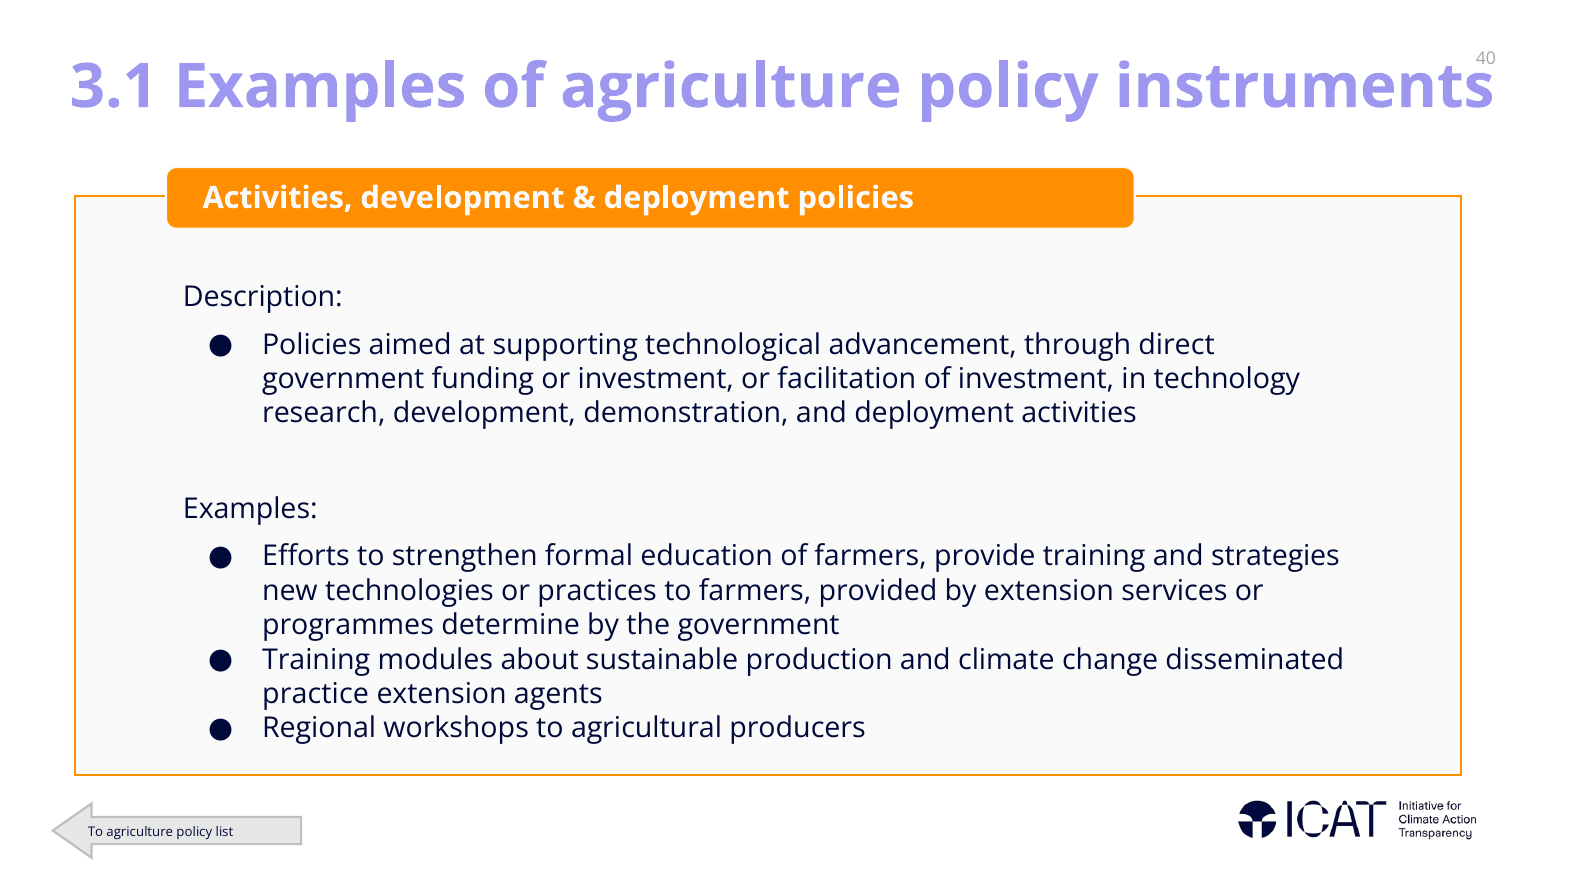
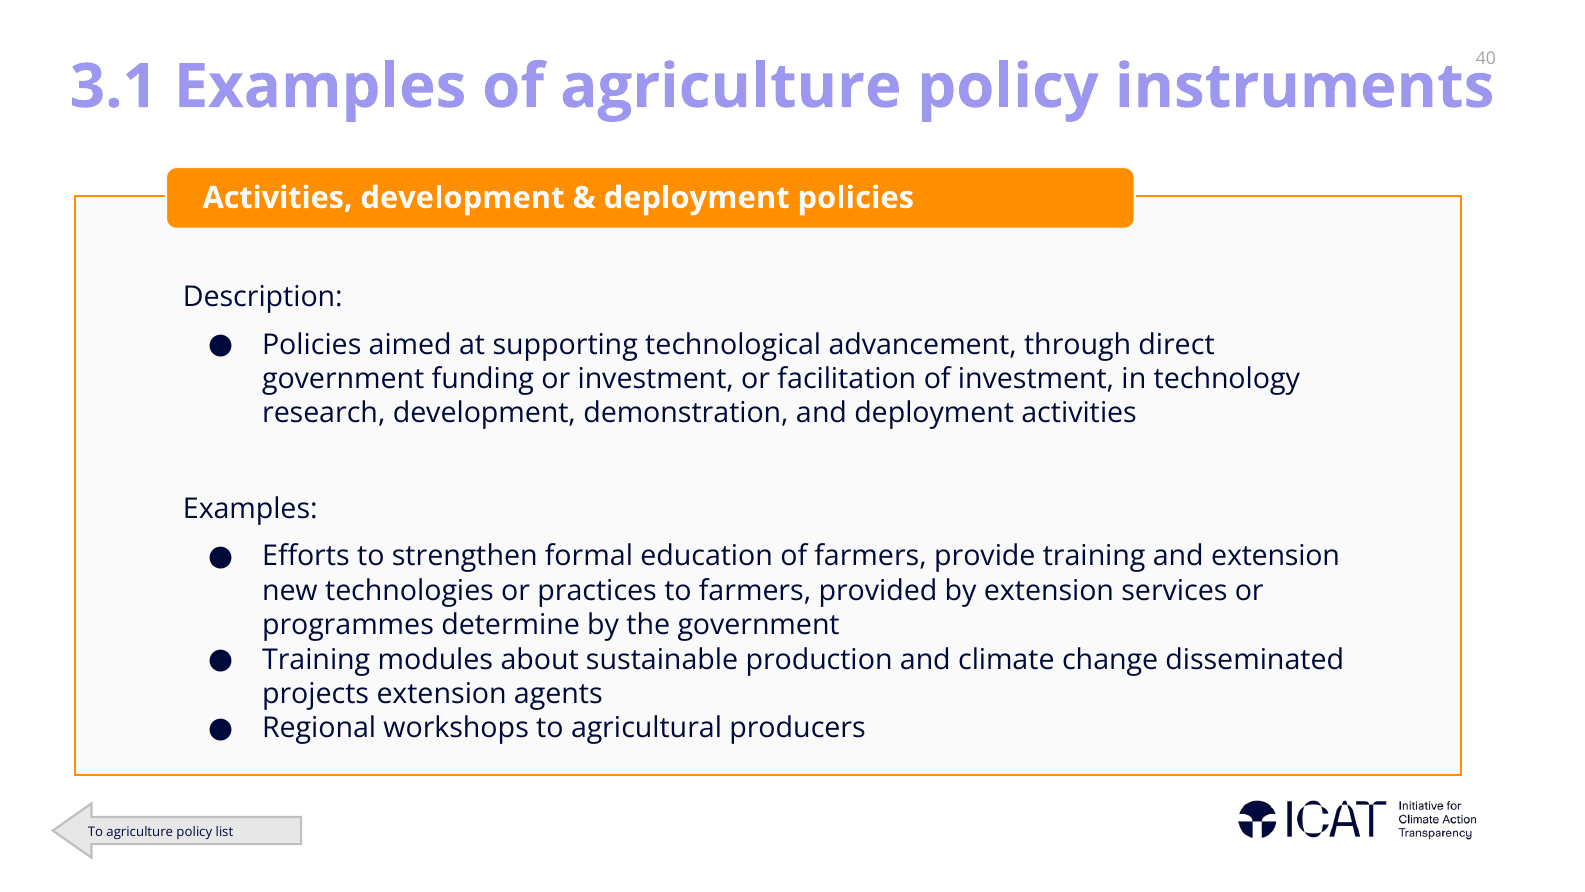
and strategies: strategies -> extension (1276, 556)
practice: practice -> projects (316, 694)
